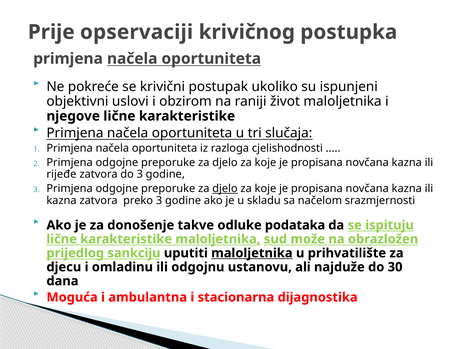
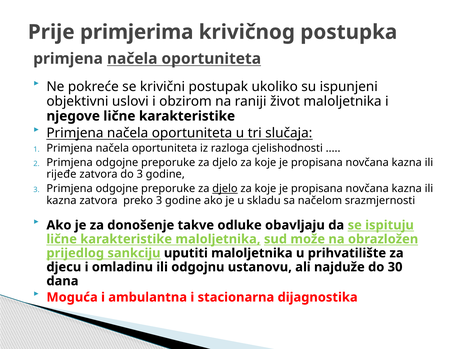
opservaciji: opservaciji -> primjerima (137, 32)
podataka: podataka -> obavljaju (295, 225)
maloljetnika underline: present -> none (252, 253)
